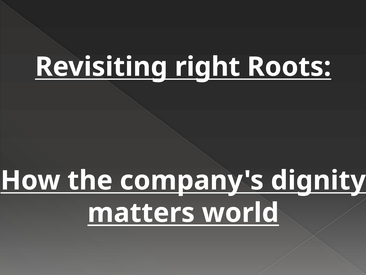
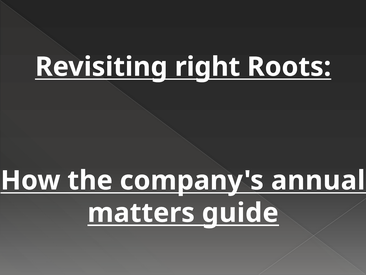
dignity: dignity -> annual (318, 180)
world: world -> guide (240, 213)
